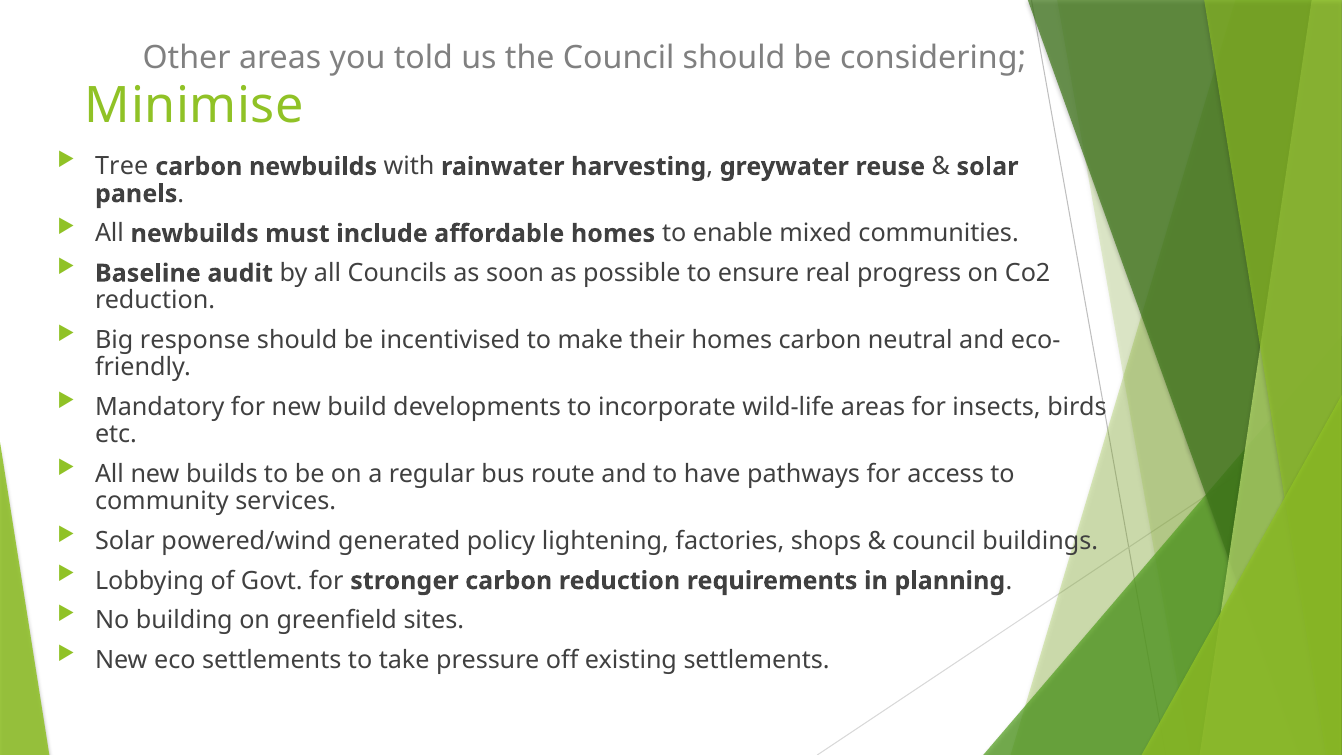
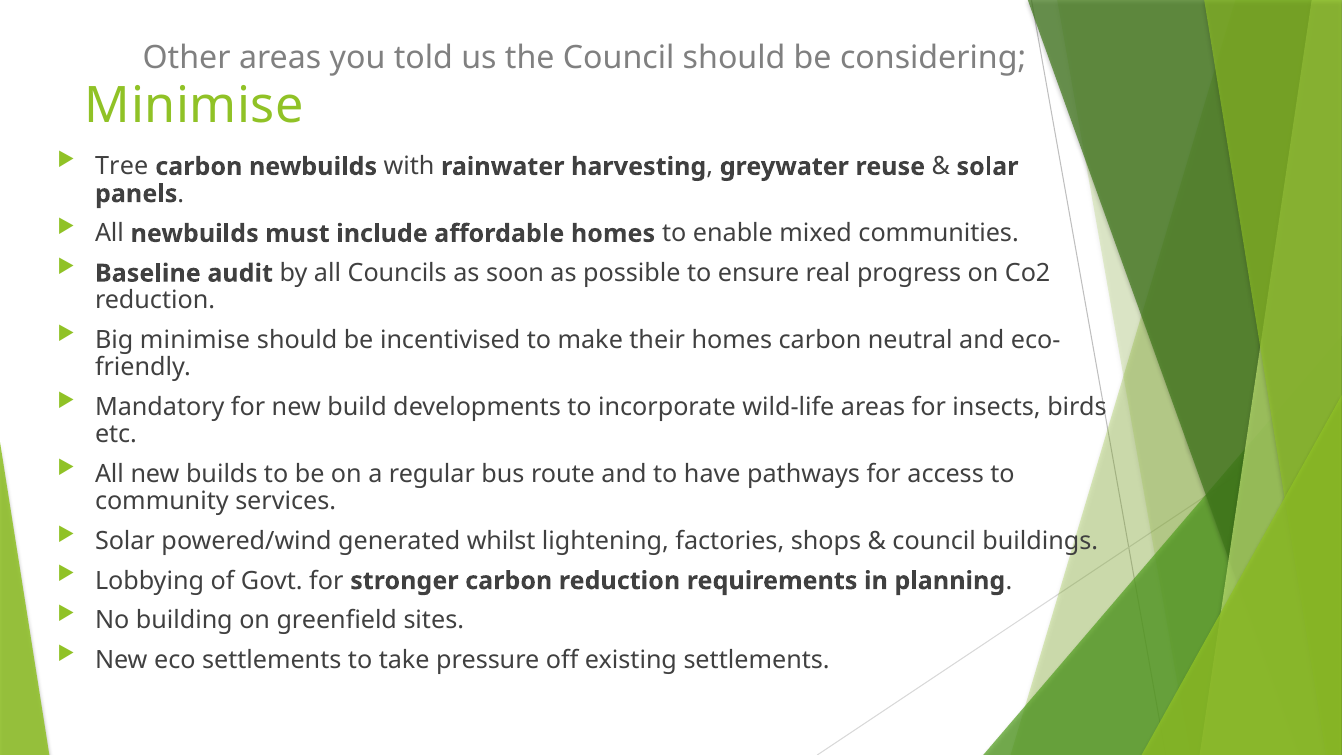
Big response: response -> minimise (195, 340)
policy: policy -> whilst (501, 541)
